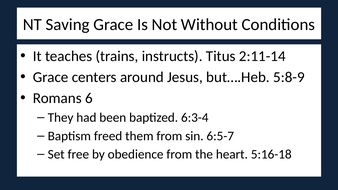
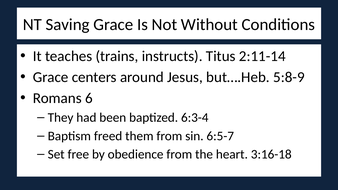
5:16-18: 5:16-18 -> 3:16-18 (271, 154)
